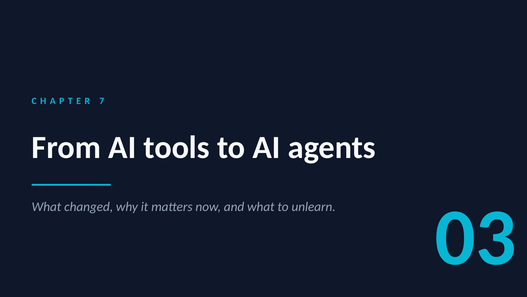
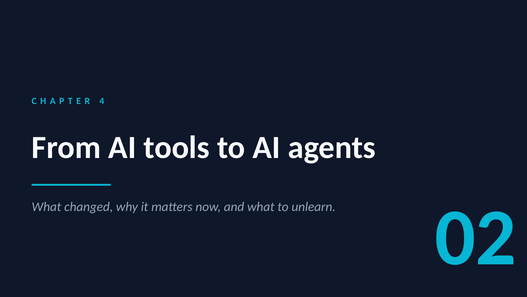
7: 7 -> 4 (102, 101)
03: 03 -> 02 (476, 237)
